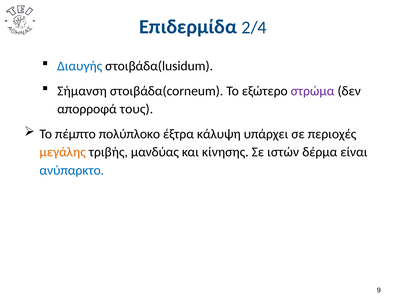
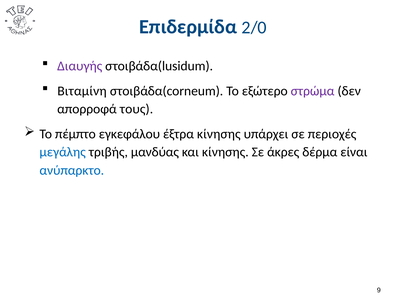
2/4: 2/4 -> 2/0 (254, 27)
Διαυγής colour: blue -> purple (80, 66)
Σήμανση: Σήμανση -> Βιταμίνη (82, 91)
πολύπλοκο: πολύπλοκο -> εγκεφάλου (129, 134)
έξτρα κάλυψη: κάλυψη -> κίνησης (219, 134)
μεγάλης colour: orange -> blue (63, 152)
ιστών: ιστών -> άκρες (283, 152)
